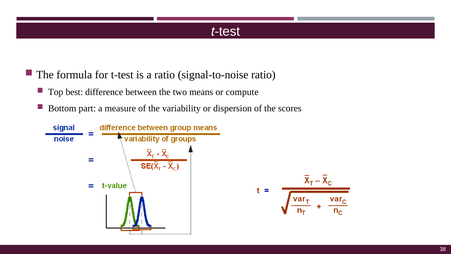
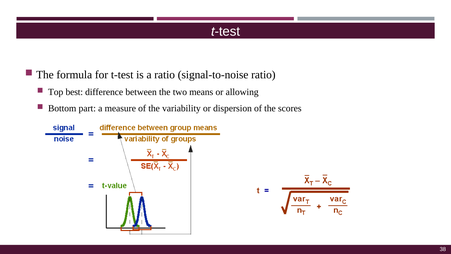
compute: compute -> allowing (242, 92)
